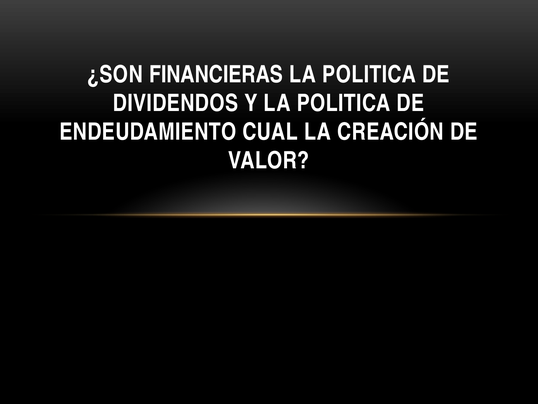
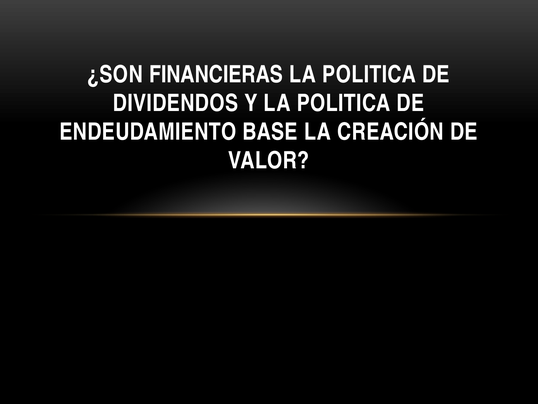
CUAL: CUAL -> BASE (270, 132)
